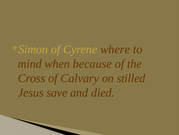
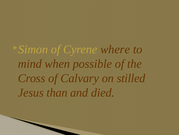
because: because -> possible (92, 63)
save: save -> than (57, 92)
